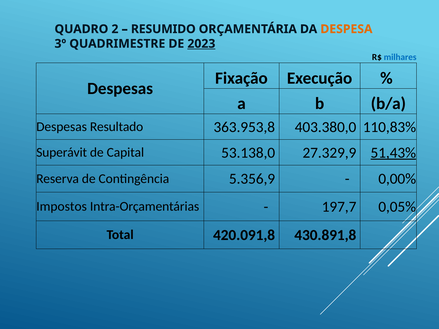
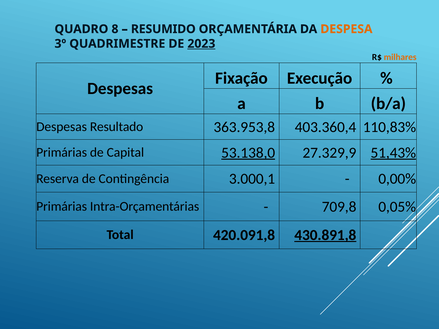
2: 2 -> 8 (115, 29)
milhares colour: blue -> orange (400, 57)
403.380,0: 403.380,0 -> 403.360,4 (326, 127)
Superávit: Superávit -> Primárias (62, 153)
53.138,0 underline: none -> present (248, 153)
5.356,9: 5.356,9 -> 3.000,1 (252, 179)
Impostos: Impostos -> Primárias (62, 207)
197,7: 197,7 -> 709,8 (339, 207)
430.891,8 underline: none -> present (325, 235)
